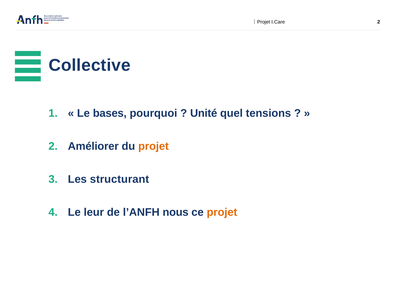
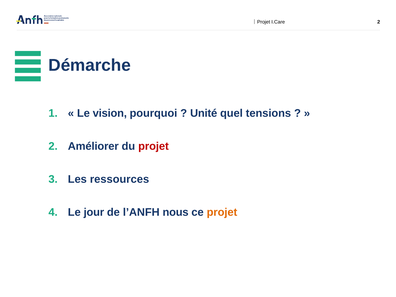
Collective: Collective -> Démarche (90, 65)
bases: bases -> vision (110, 113)
projet colour: orange -> red (153, 146)
structurant: structurant -> ressources (120, 179)
leur: leur -> jour (94, 212)
